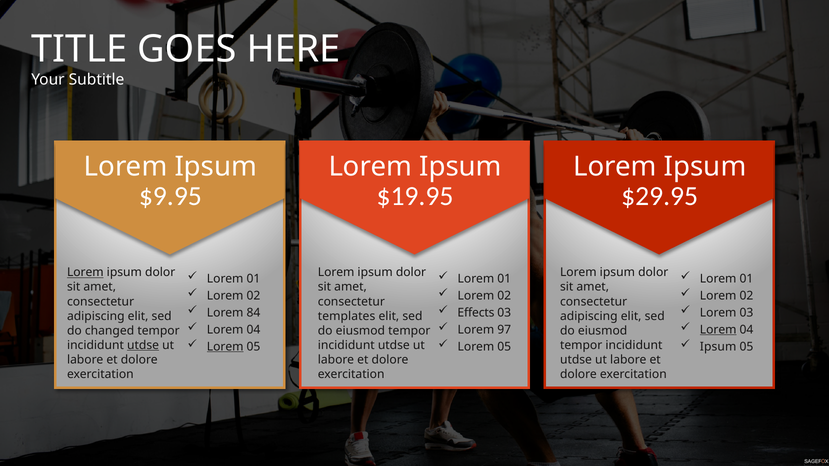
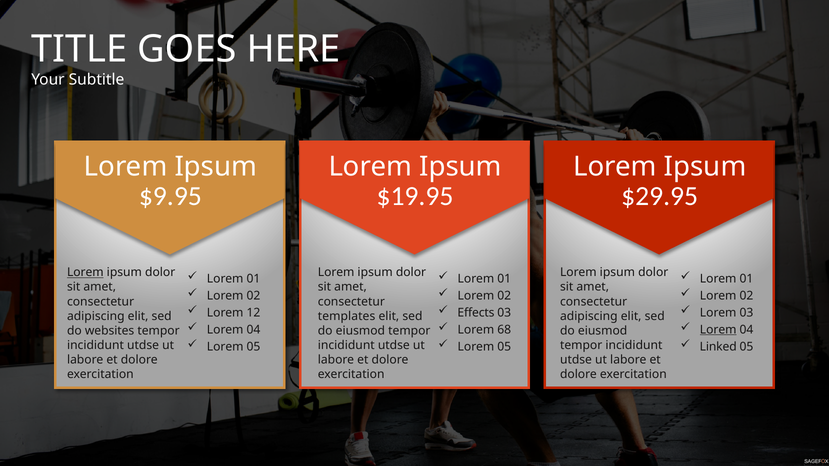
84: 84 -> 12 (253, 313)
97: 97 -> 68 (504, 330)
changed: changed -> websites (110, 331)
Lorem underline: present -> none (225, 347)
Ipsum: Ipsum -> Linked (718, 347)
utdse underline: present -> none (143, 345)
